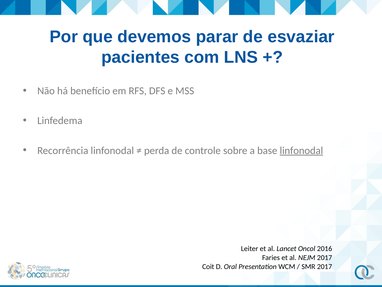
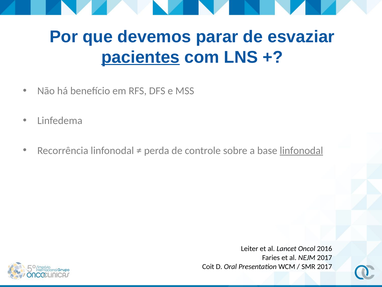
pacientes underline: none -> present (140, 57)
